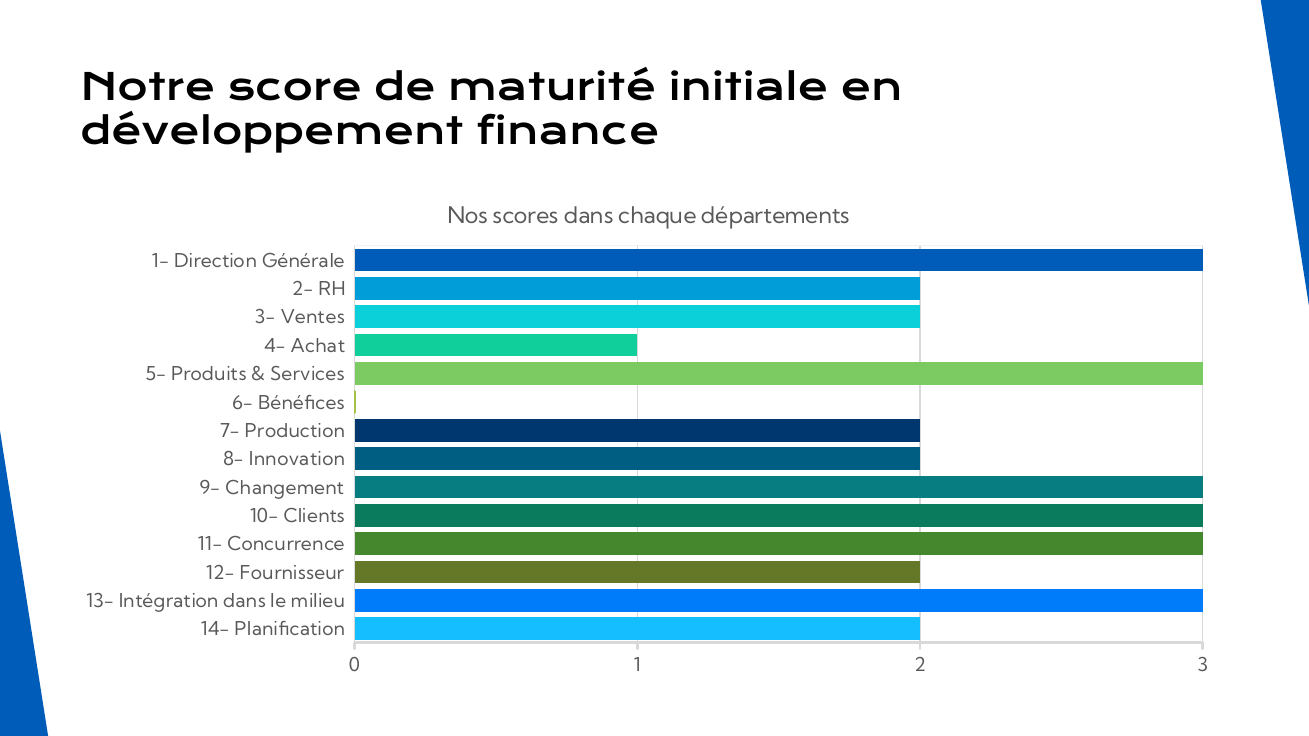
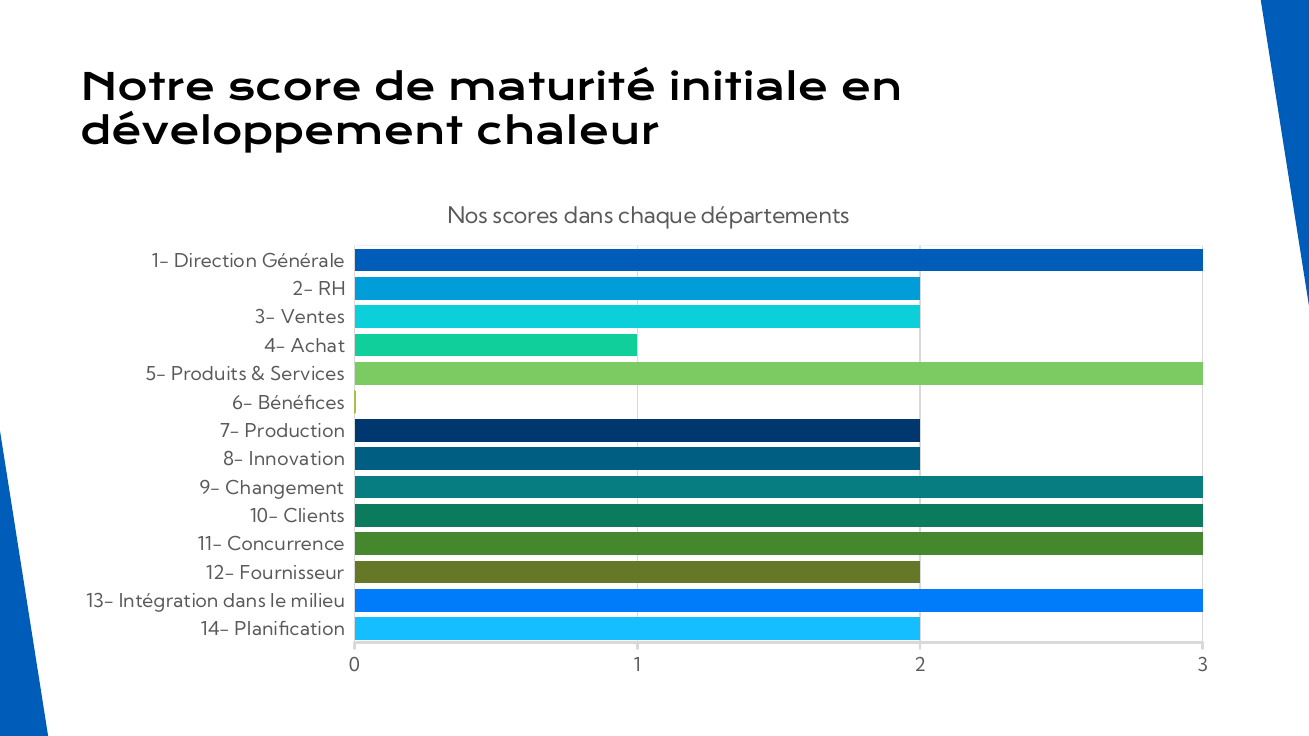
finance: finance -> chaleur (568, 133)
